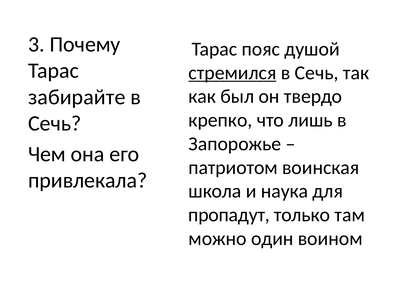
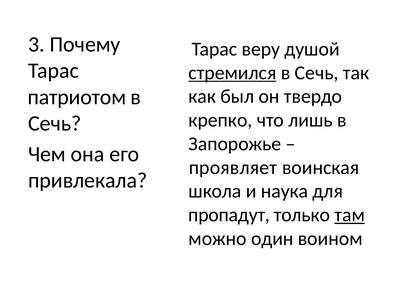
пояс: пояс -> веру (261, 49)
забирайте: забирайте -> патриотом (77, 97)
патриотом: патриотом -> проявляет (233, 168)
там underline: none -> present (350, 215)
